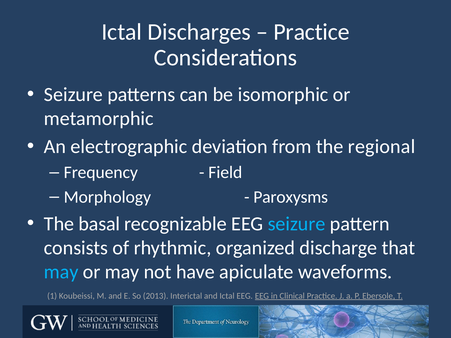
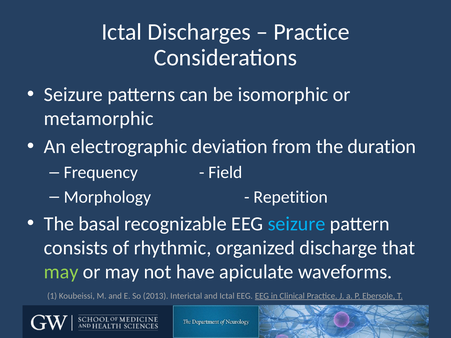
regional: regional -> duration (382, 147)
Paroxysms: Paroxysms -> Repetition (291, 197)
may colour: light blue -> light green (61, 272)
